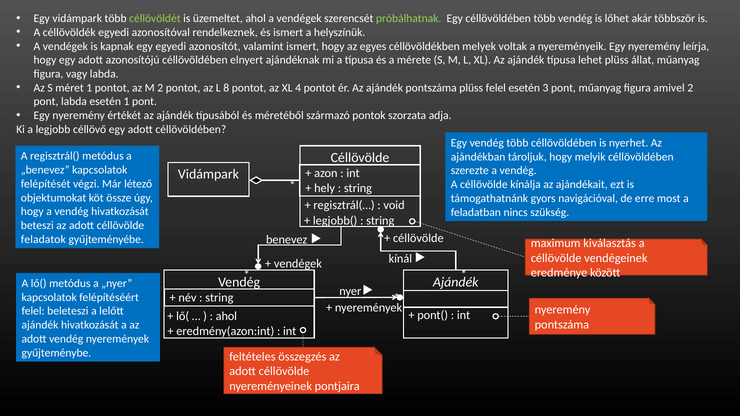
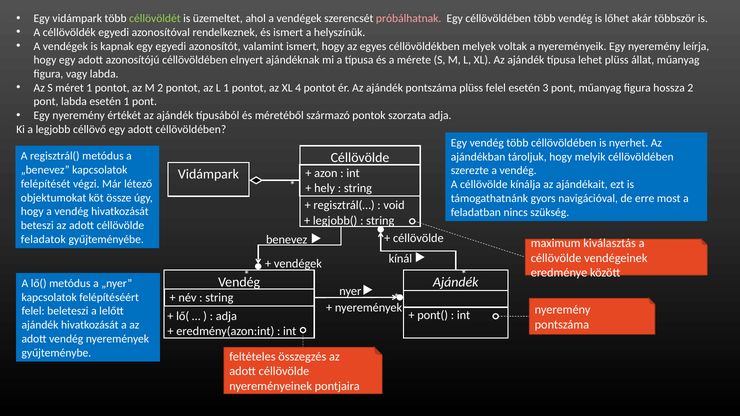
próbálhatnak colour: light green -> pink (409, 18)
L 8: 8 -> 1 (226, 88)
amivel: amivel -> hossza (669, 88)
ahol: ahol -> adja (226, 316)
